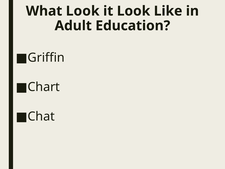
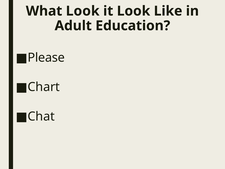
Griffin: Griffin -> Please (46, 57)
